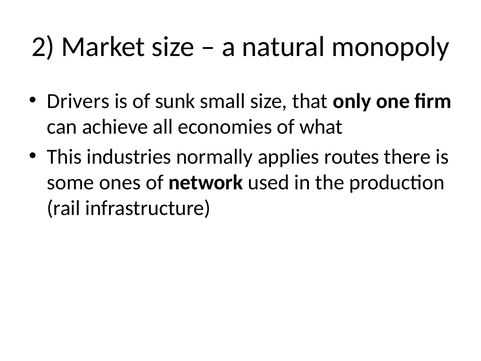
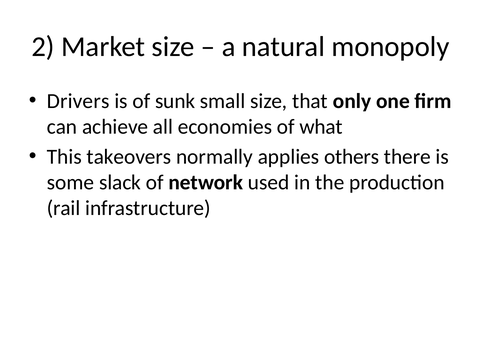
industries: industries -> takeovers (129, 157)
routes: routes -> others (352, 157)
ones: ones -> slack (120, 182)
